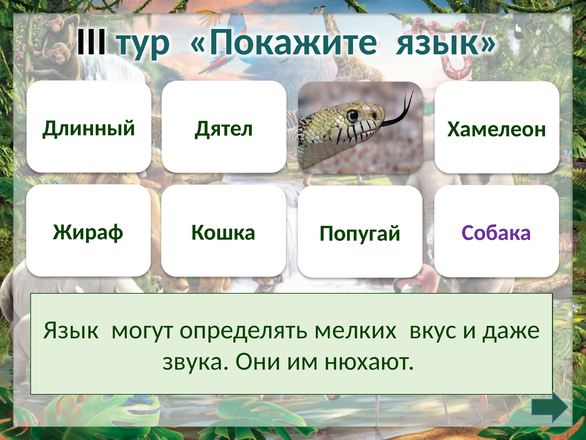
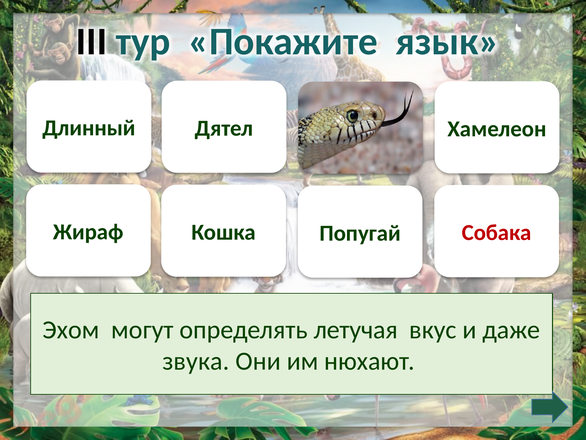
Собака colour: purple -> red (497, 232)
Язык: Язык -> Эхом (71, 330)
мелких: мелких -> летучая (356, 330)
